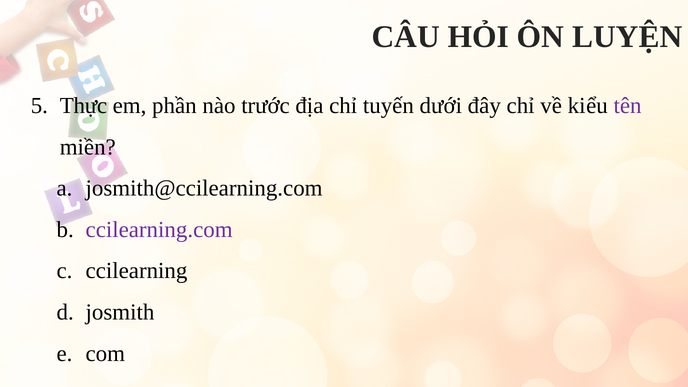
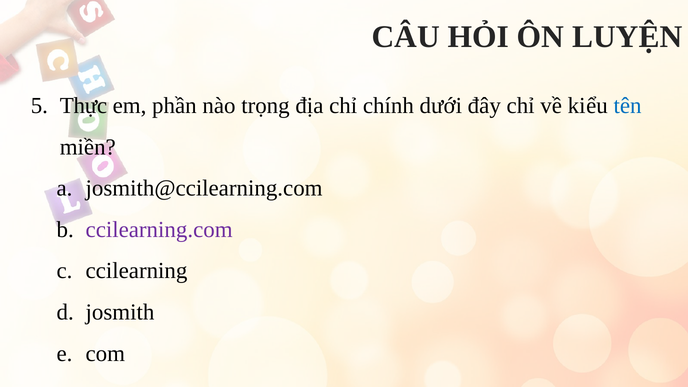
trước: trước -> trọng (265, 106)
tuyến: tuyến -> chính (388, 106)
tên colour: purple -> blue (628, 106)
